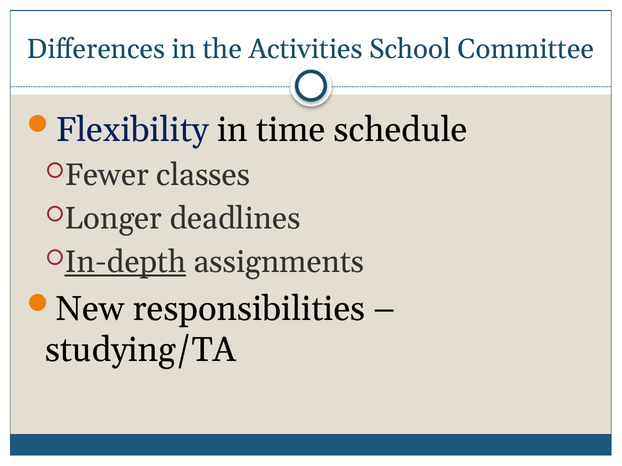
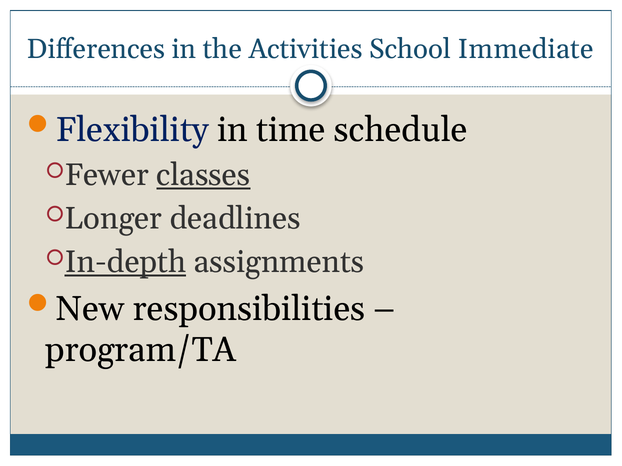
Committee: Committee -> Immediate (526, 49)
classes underline: none -> present (203, 175)
studying/TA: studying/TA -> program/TA (141, 350)
